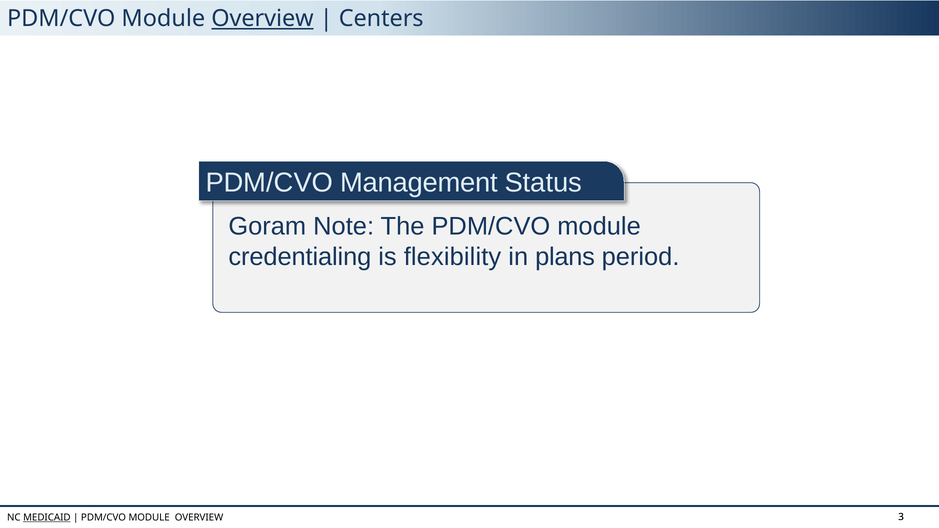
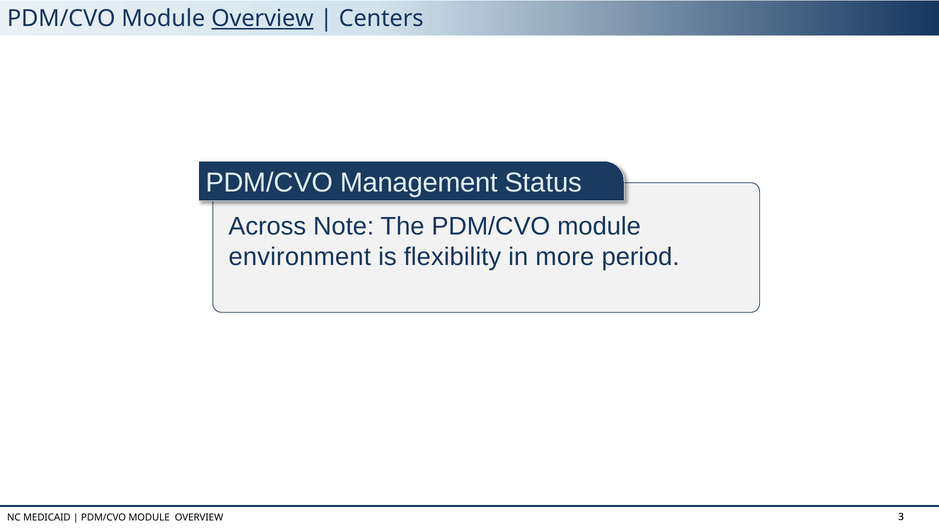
Goram: Goram -> Across (267, 226)
credentialing: credentialing -> environment (300, 257)
plans: plans -> more (565, 257)
MEDICAID underline: present -> none (47, 518)
